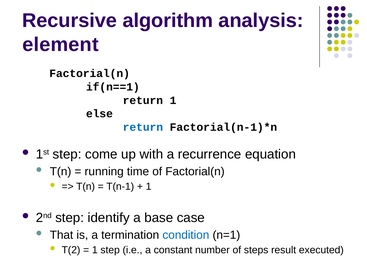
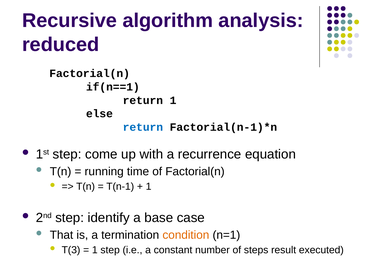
element: element -> reduced (61, 45)
condition colour: blue -> orange (186, 235)
T(2: T(2 -> T(3 (71, 250)
